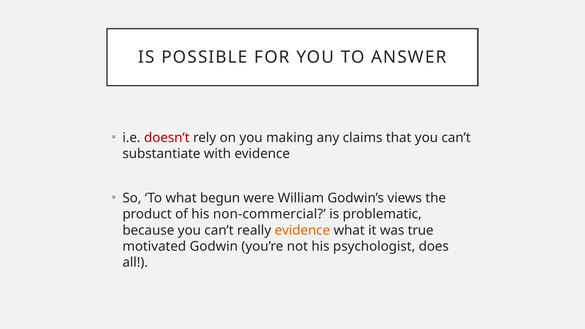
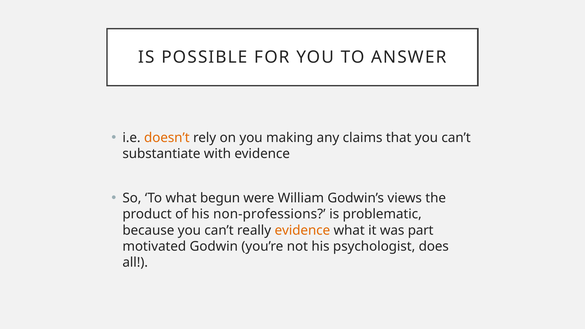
doesn’t colour: red -> orange (167, 138)
non-commercial: non-commercial -> non-professions (269, 214)
true: true -> part (421, 230)
